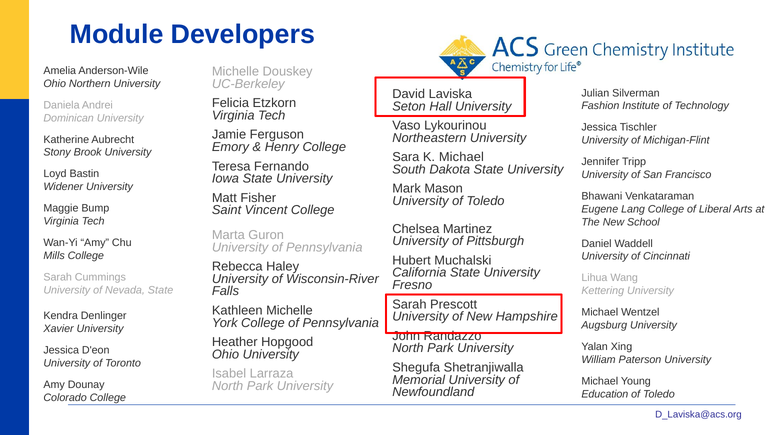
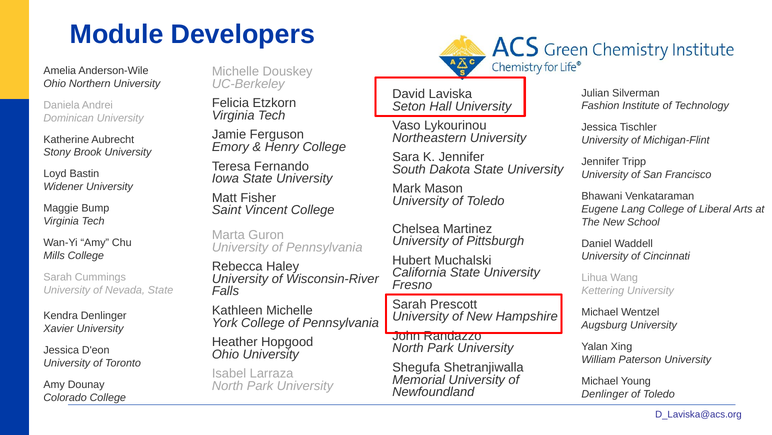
K Michael: Michael -> Jennifer (461, 157)
Education: Education -> Denlinger (605, 393)
